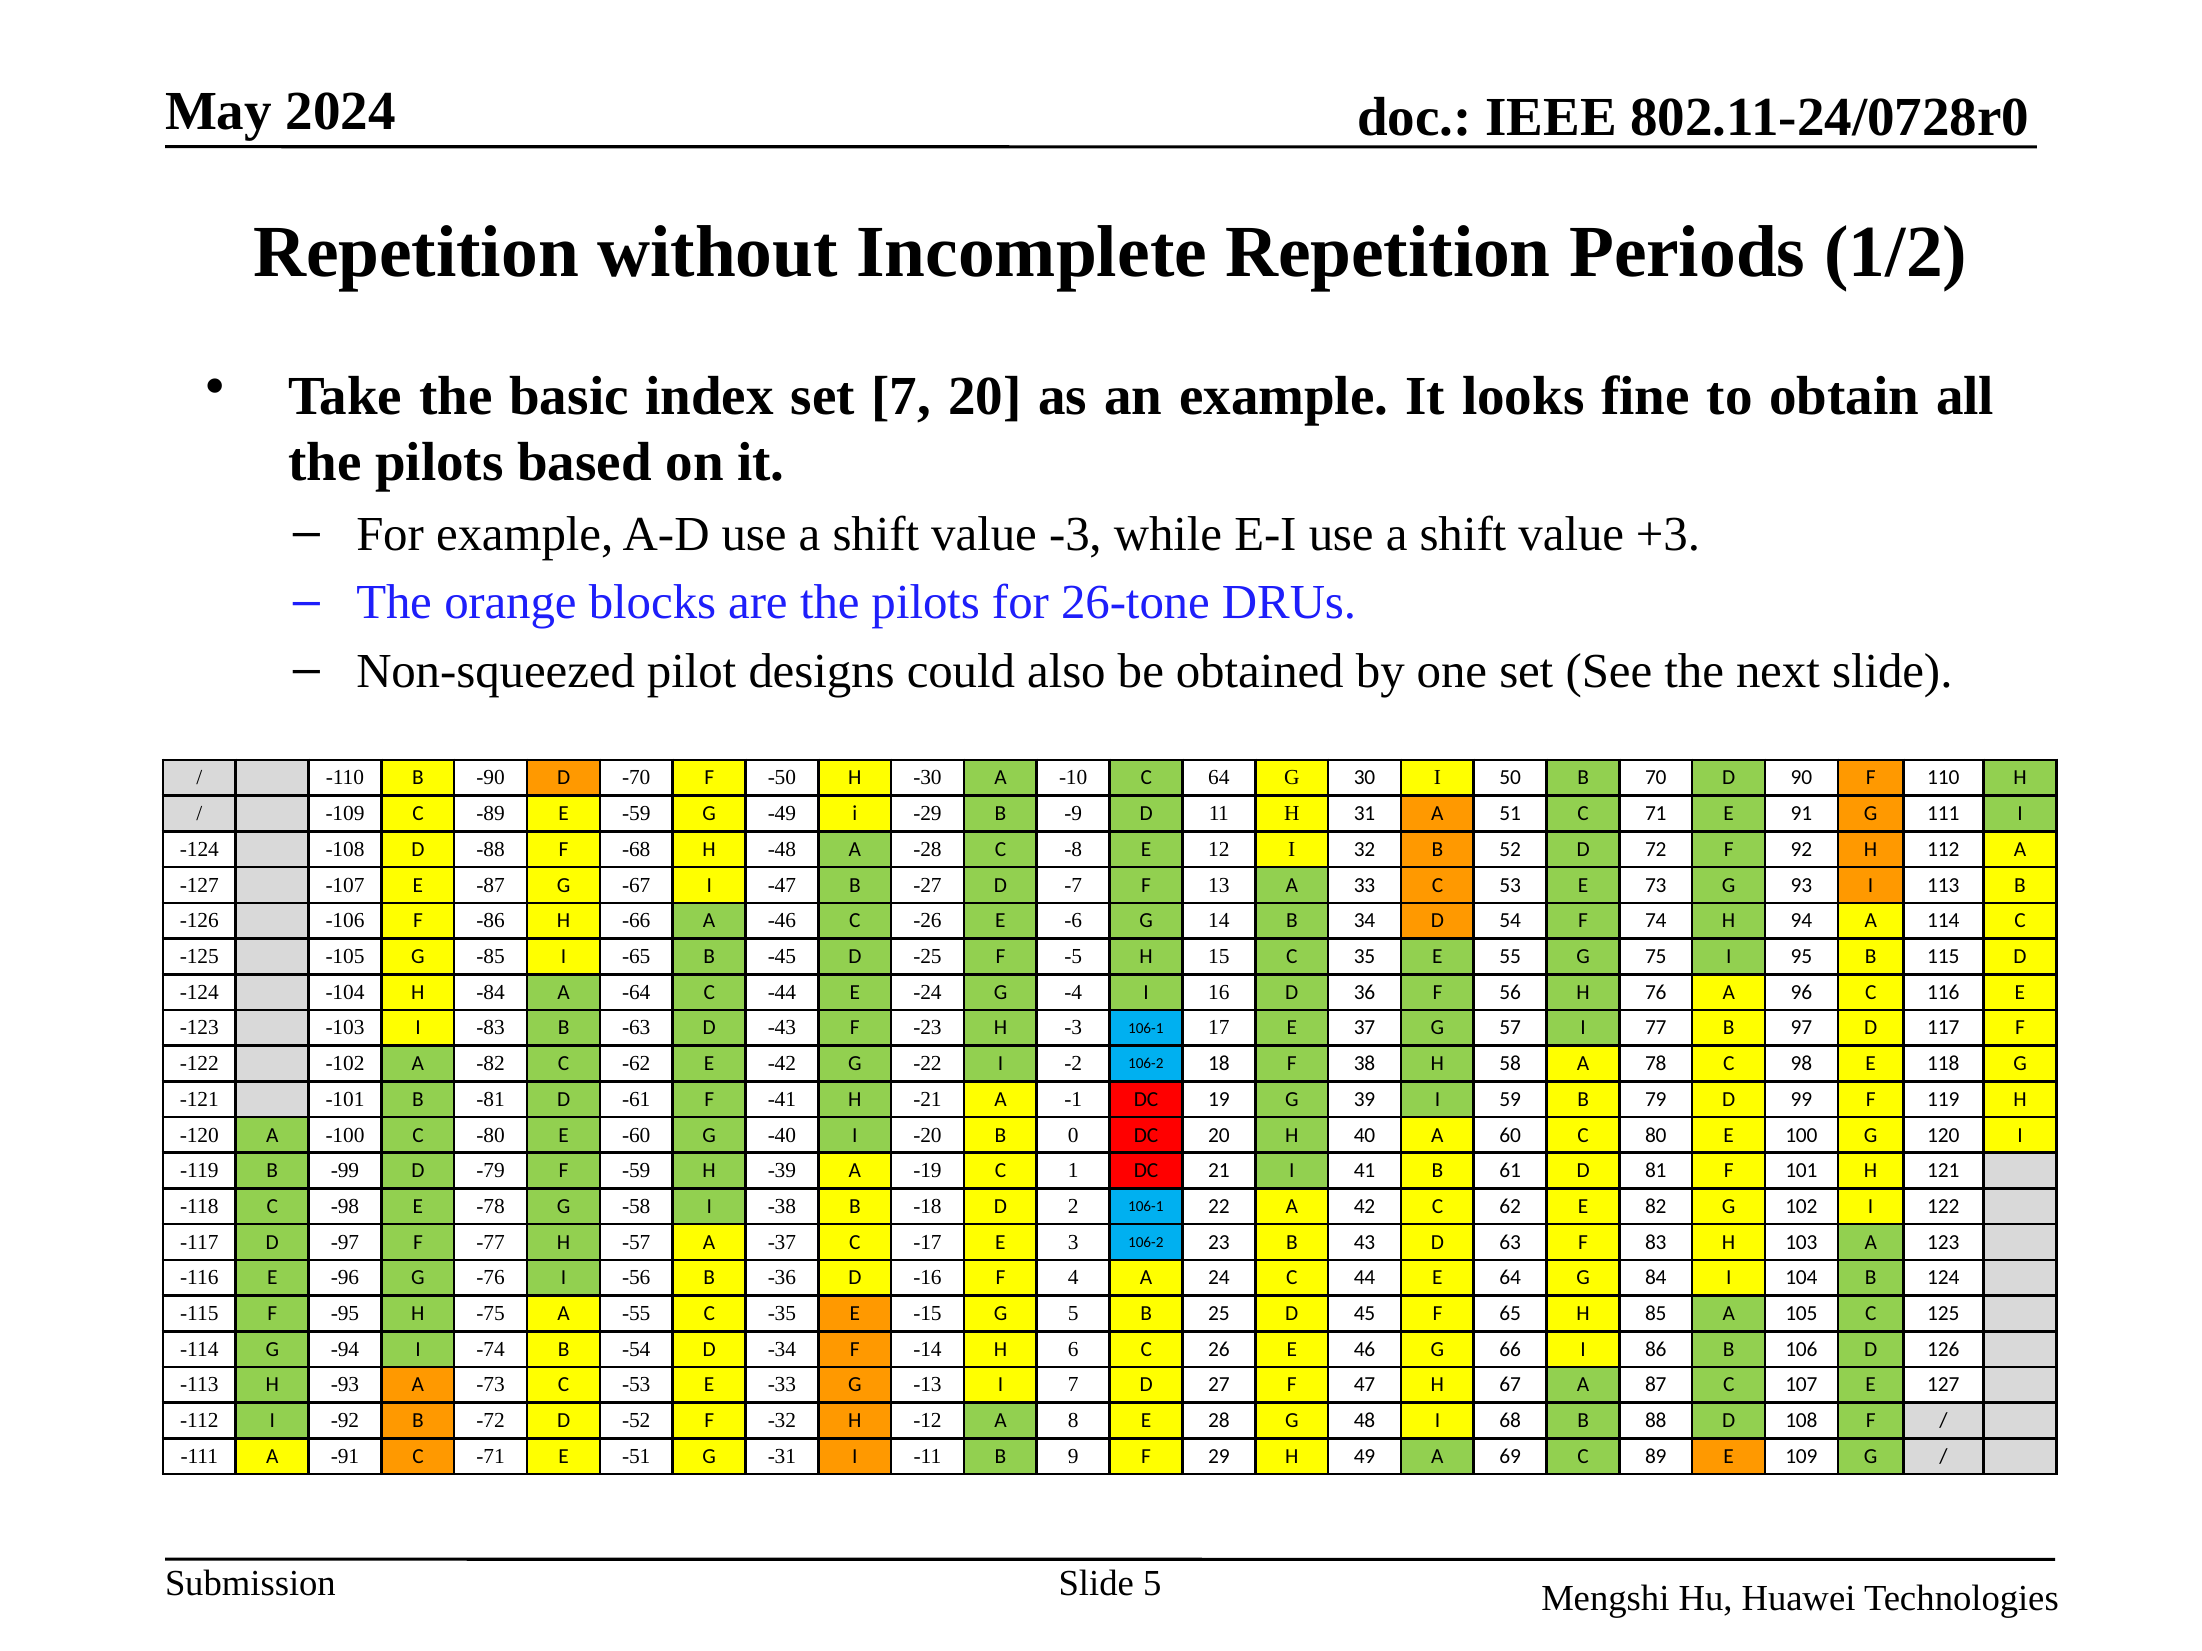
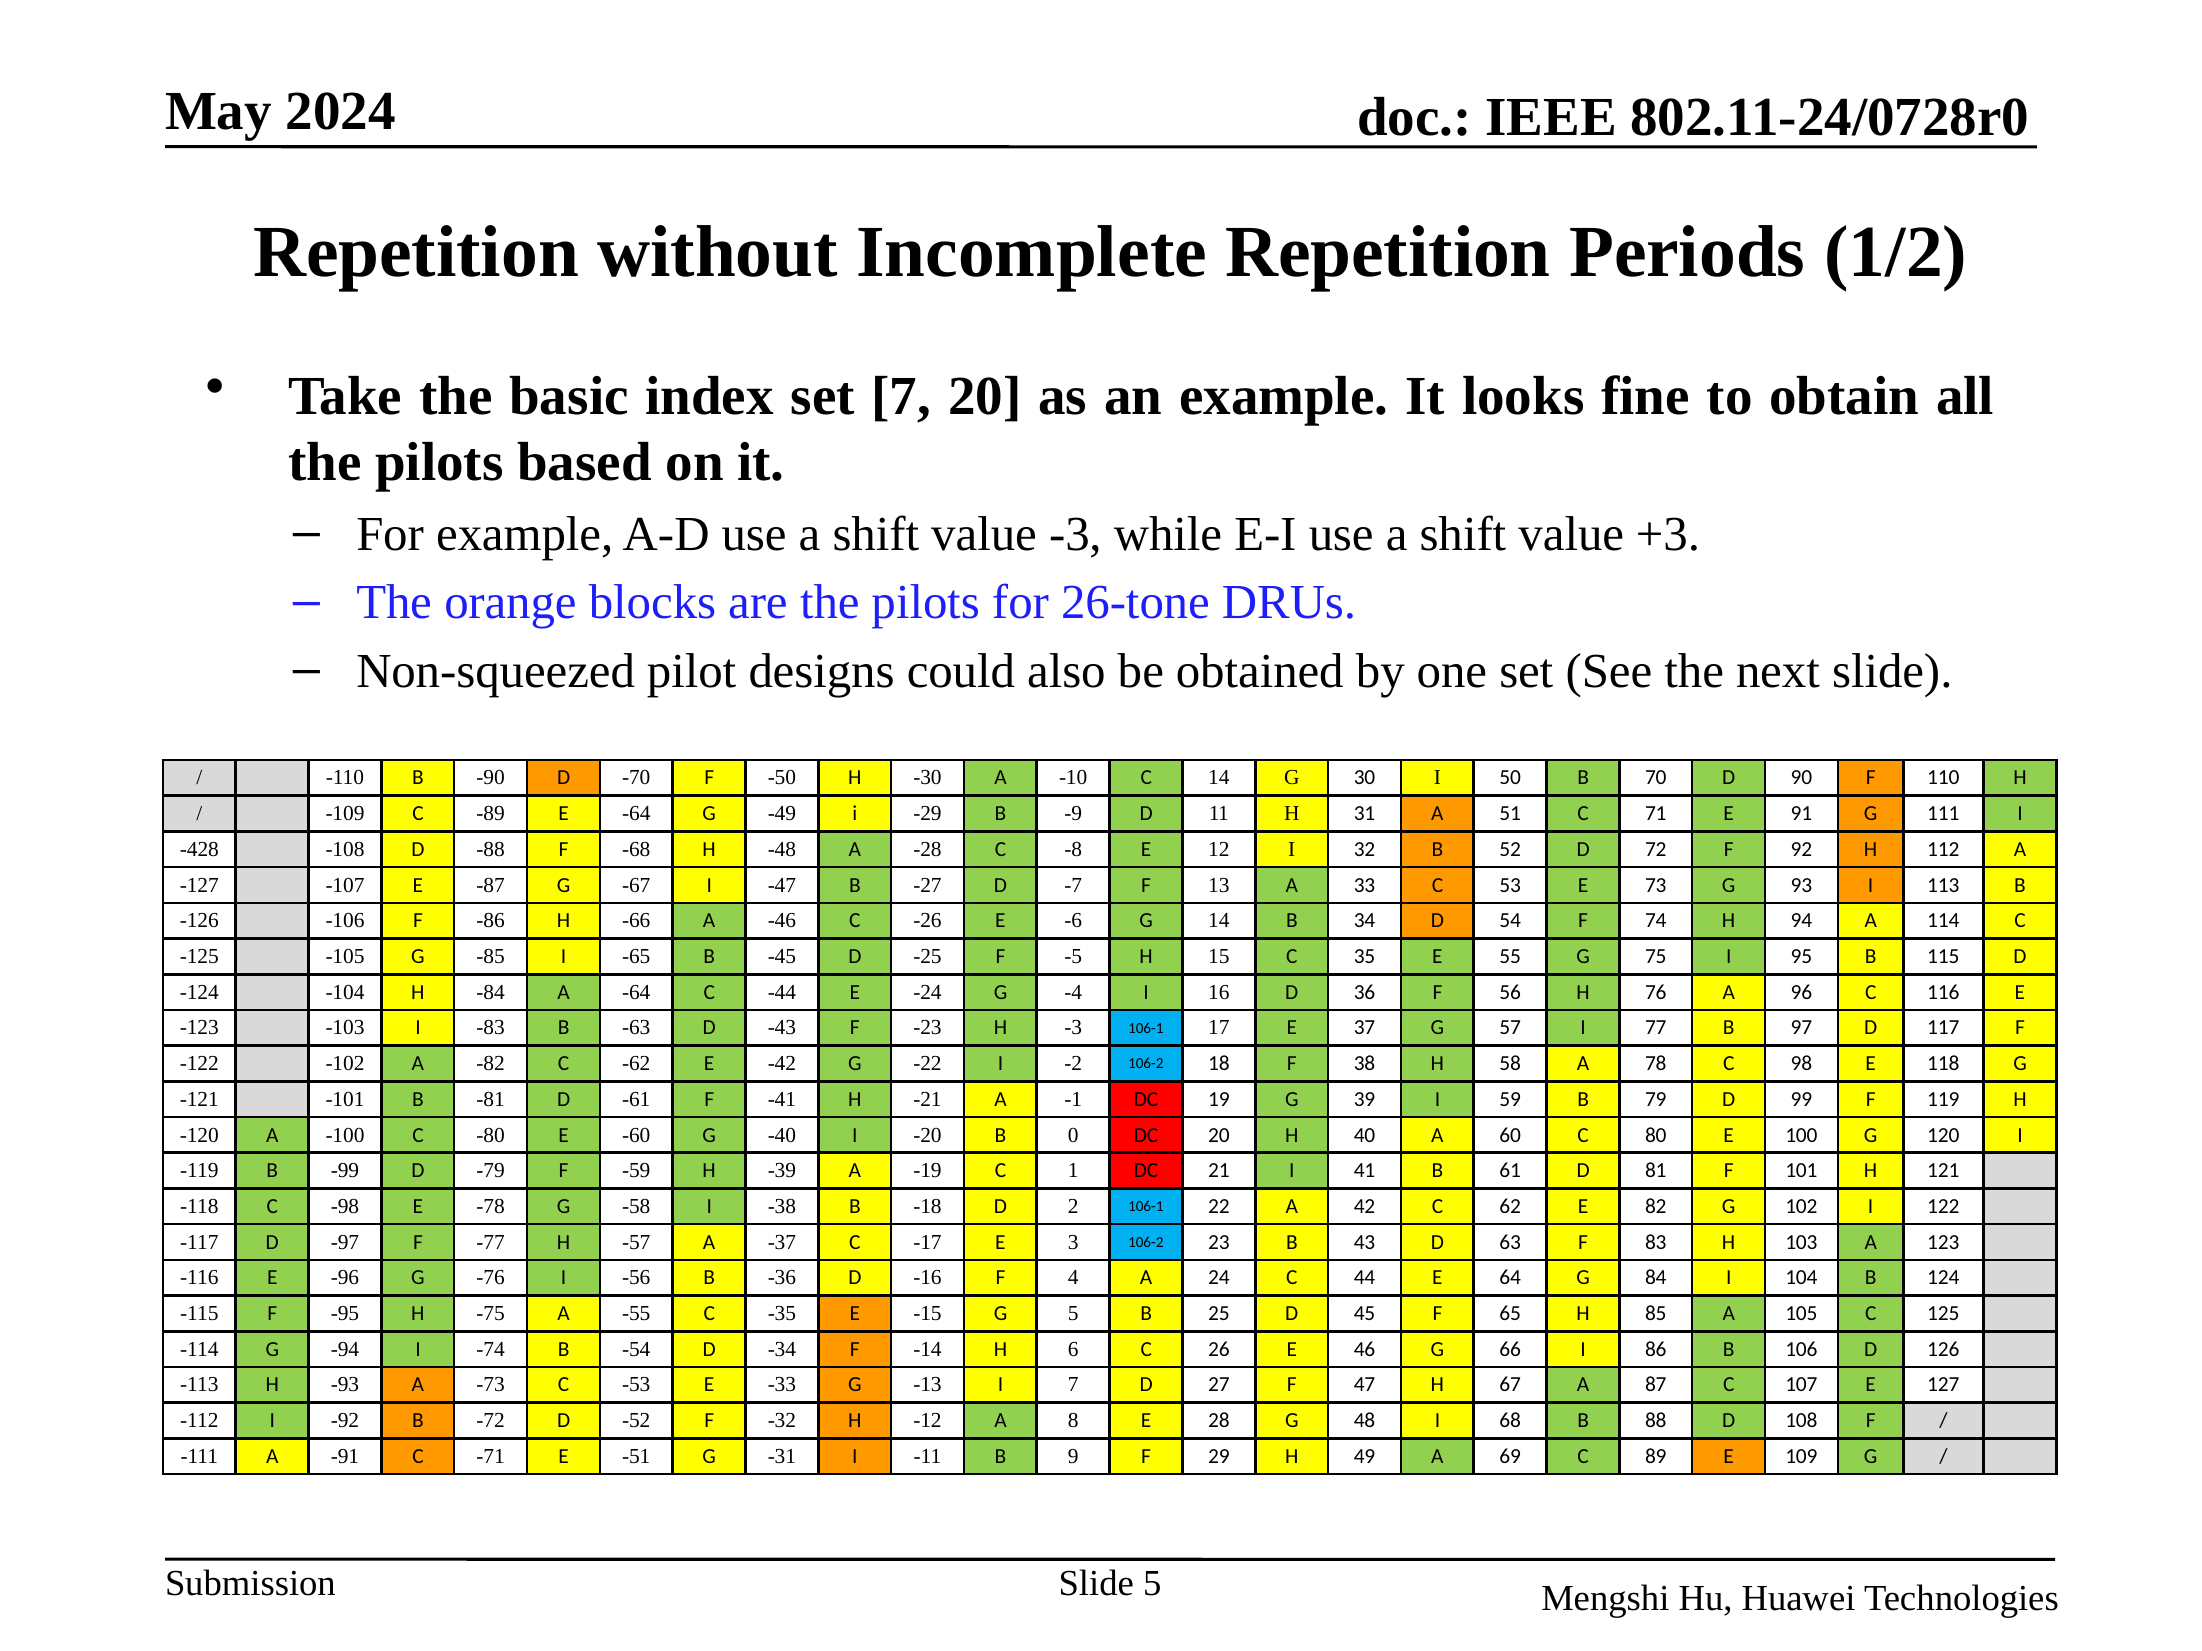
C 64: 64 -> 14 (1219, 778)
E -59: -59 -> -64 (636, 814)
-124: -124 -> -428 (199, 850)
